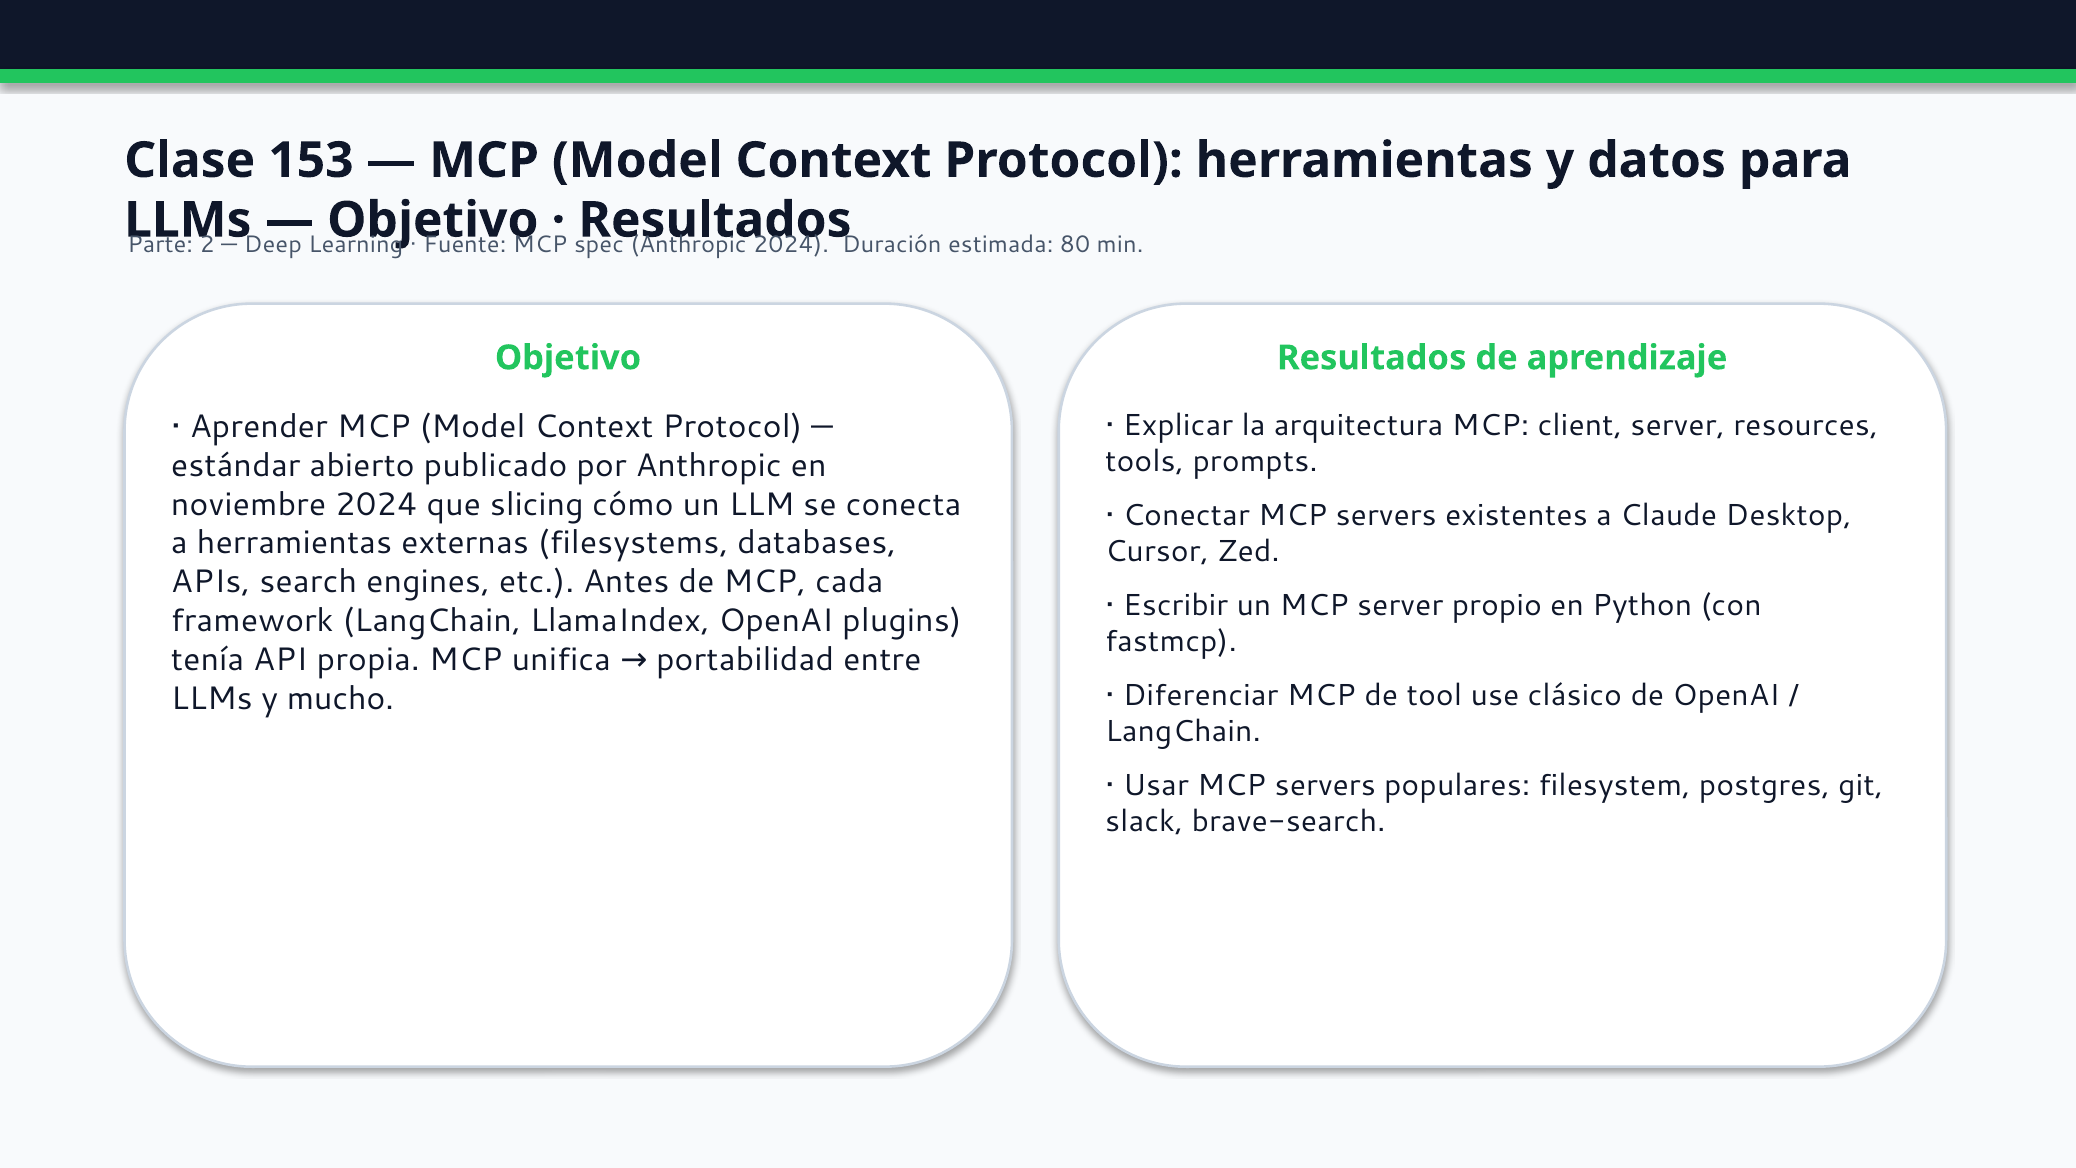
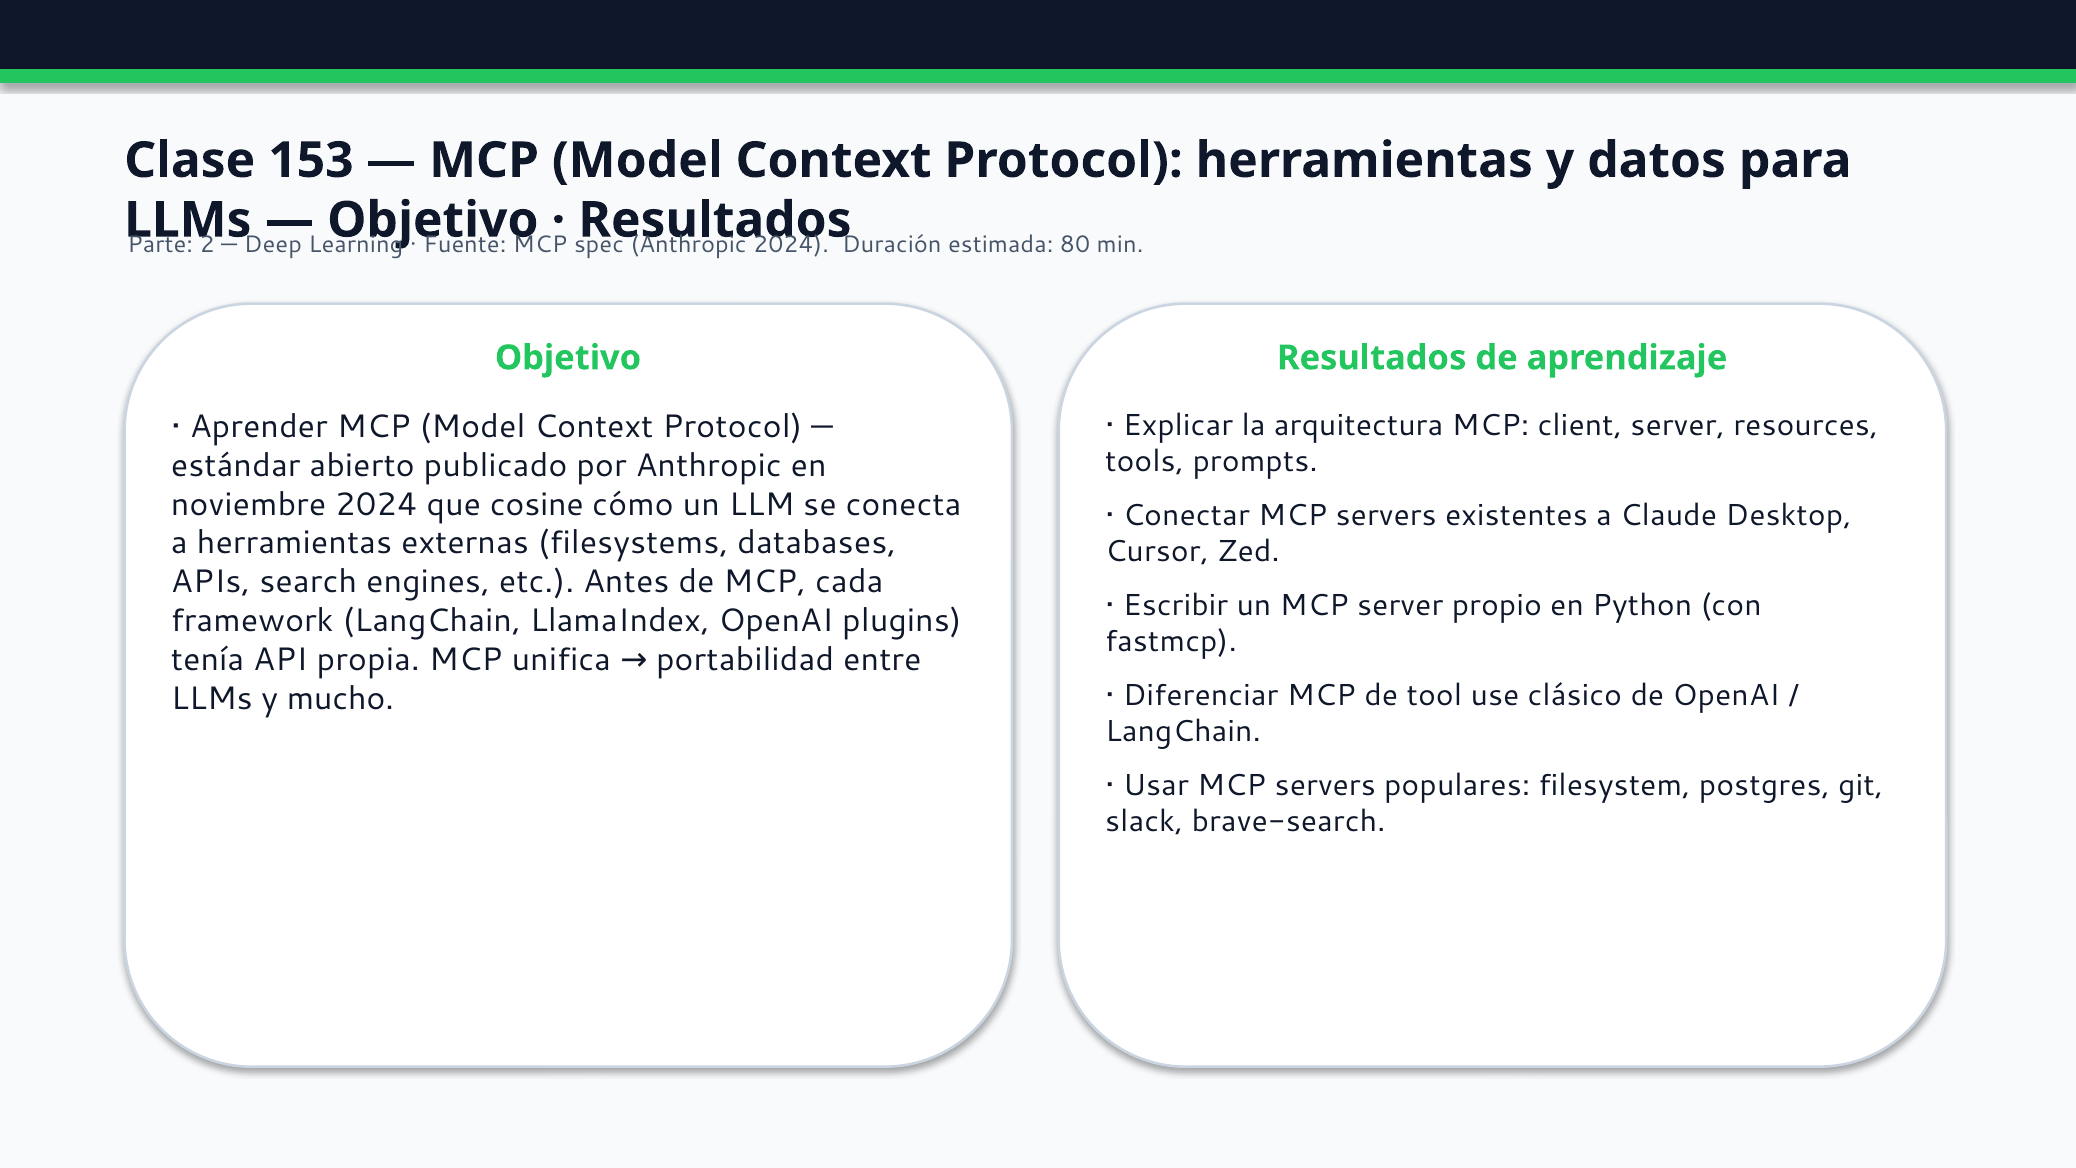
slicing: slicing -> cosine (537, 504)
